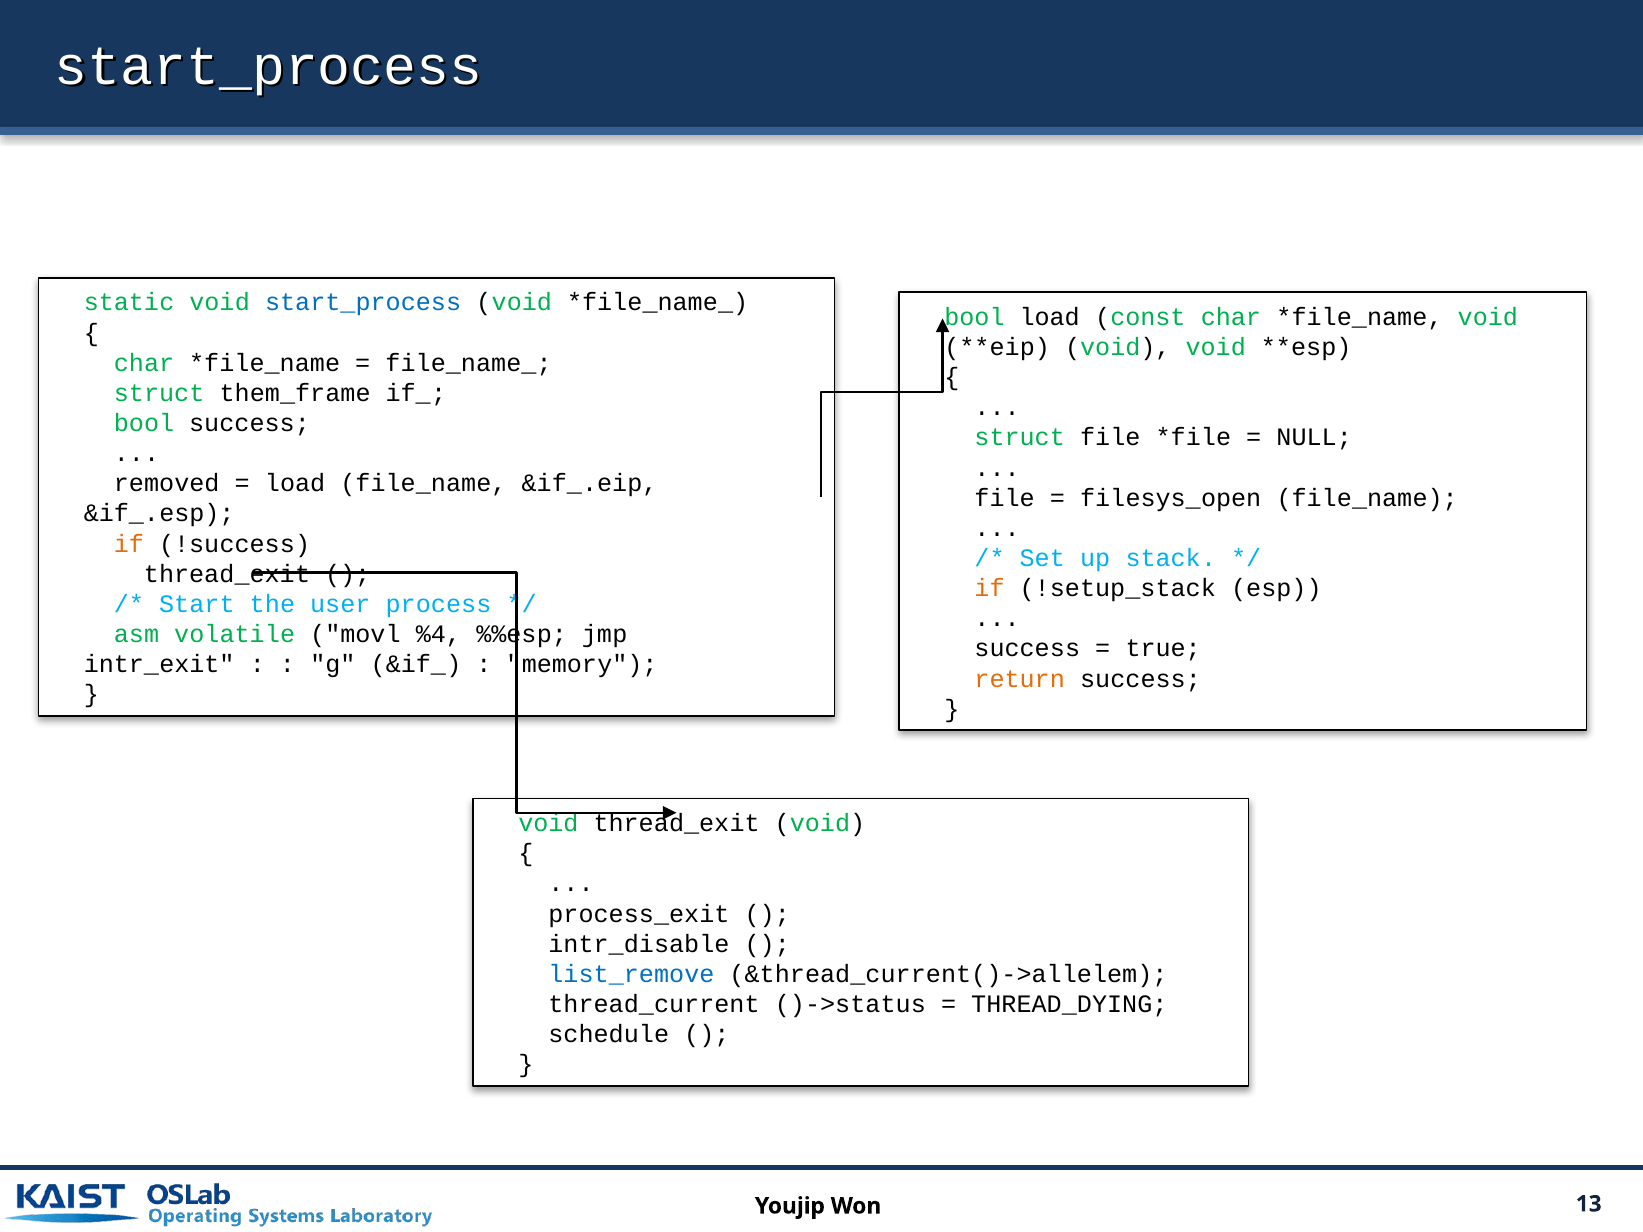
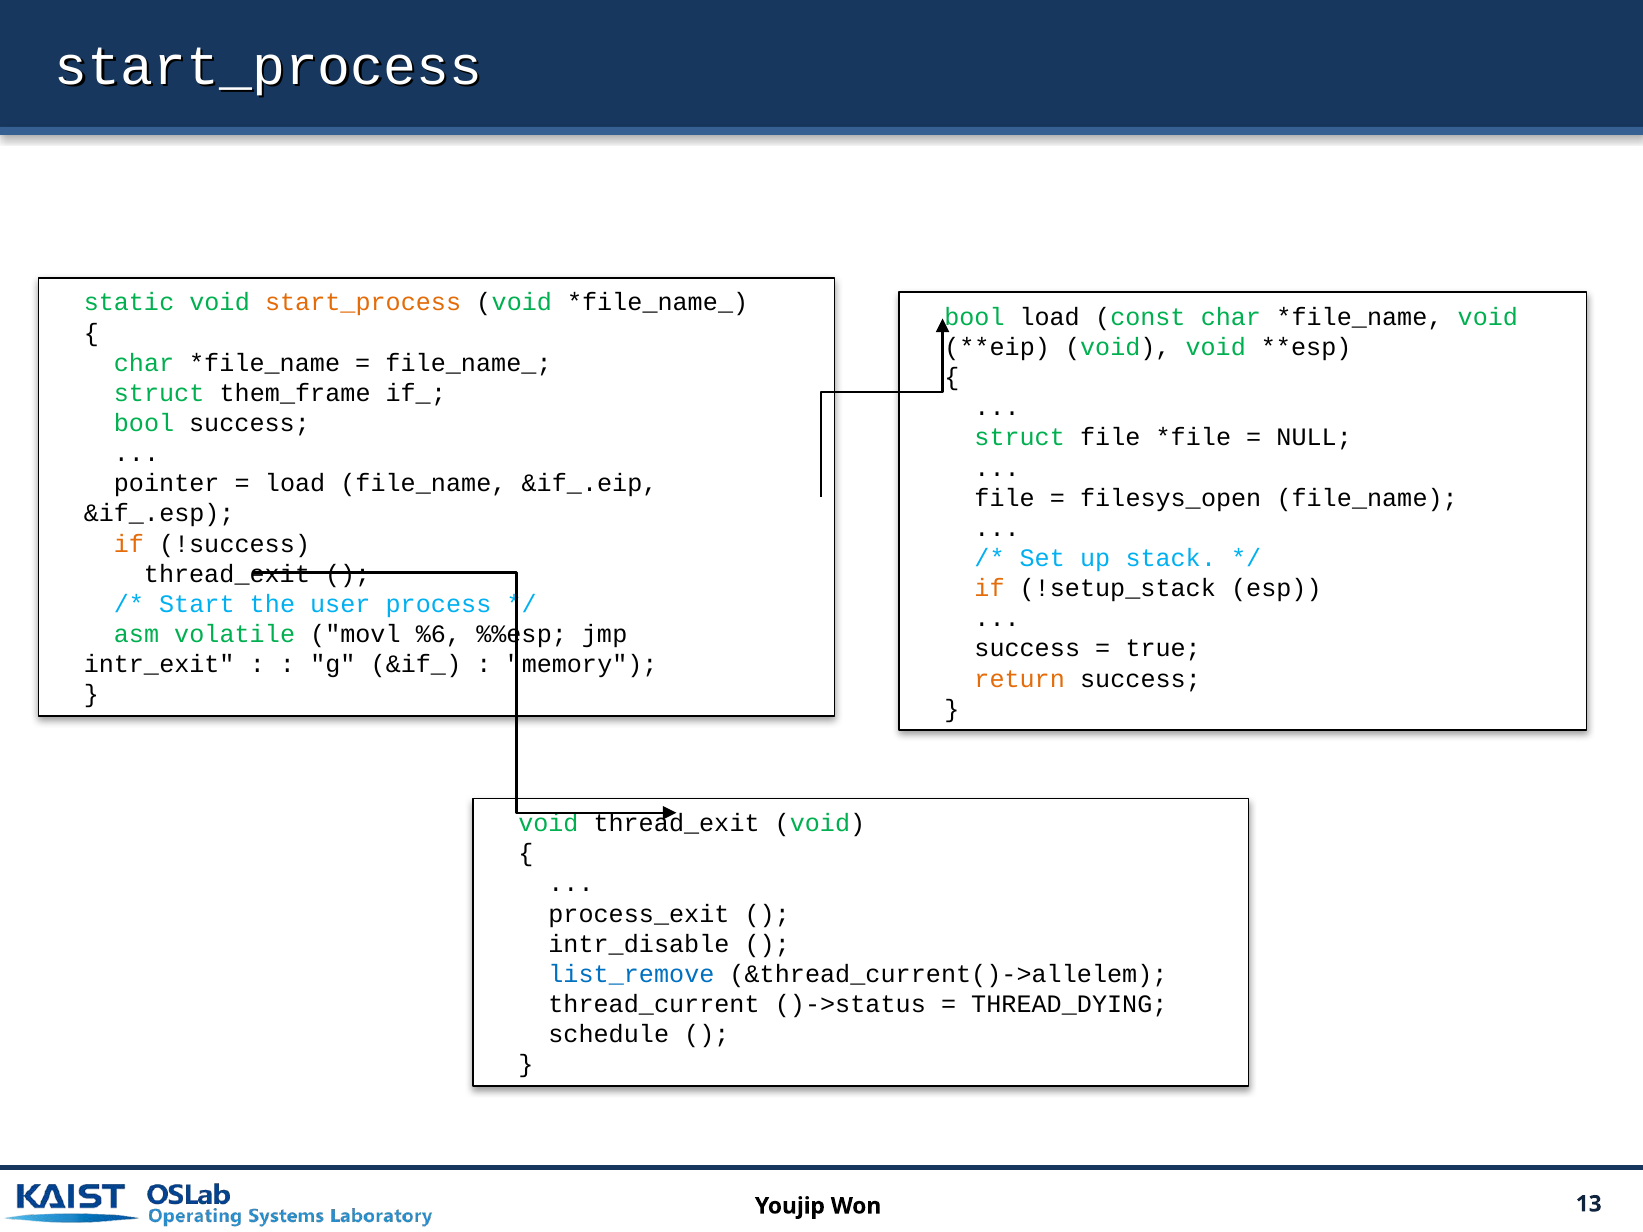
start_process colour: blue -> orange (363, 303)
removed: removed -> pointer (167, 484)
%4: %4 -> %6 (438, 634)
